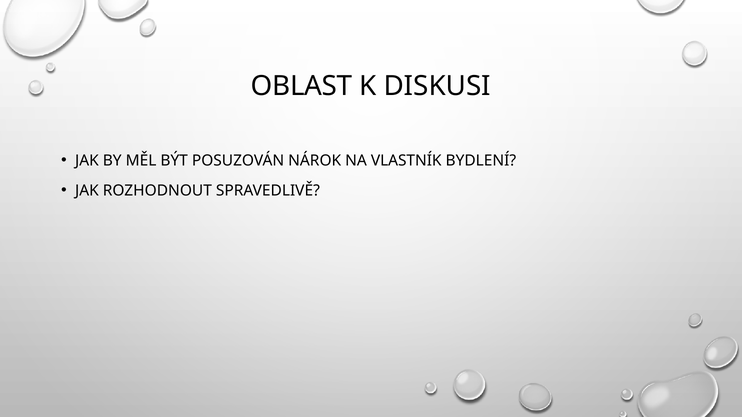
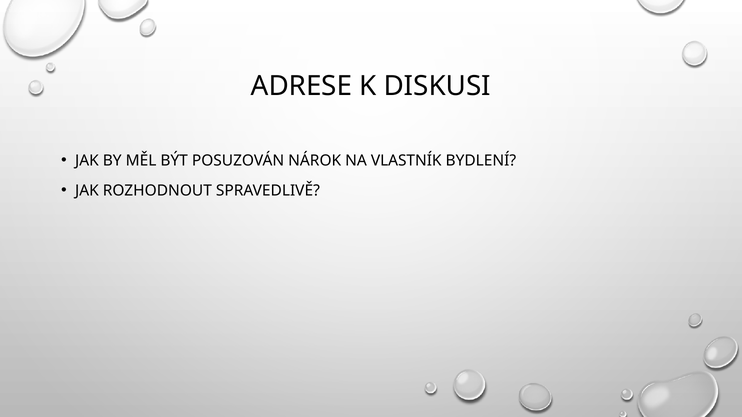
OBLAST: OBLAST -> ADRESE (302, 86)
